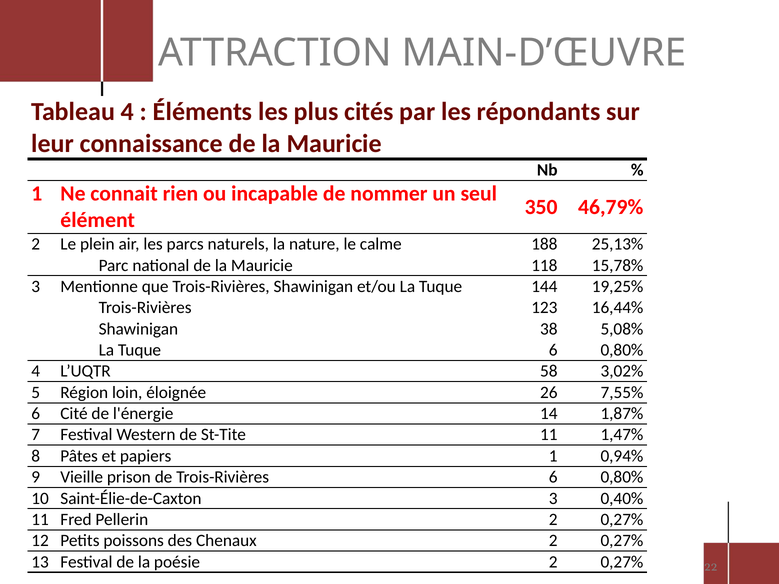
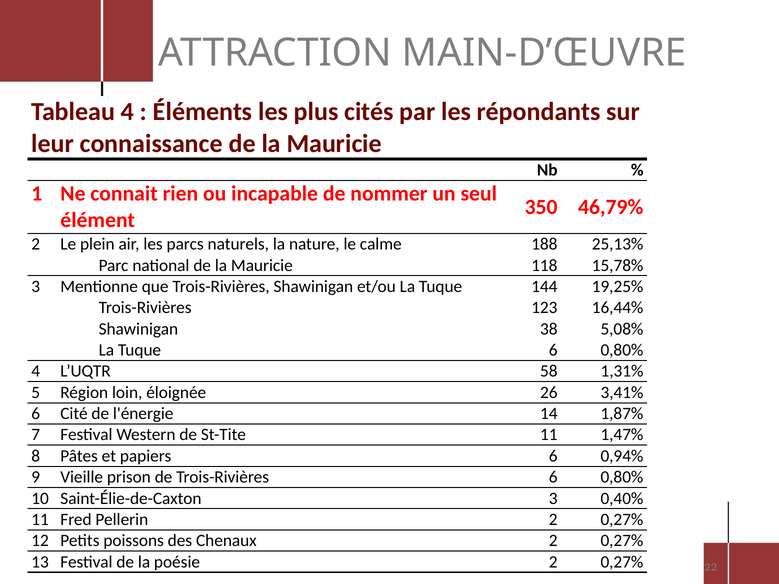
3,02%: 3,02% -> 1,31% (622, 371)
7,55%: 7,55% -> 3,41% (622, 393)
papiers 1: 1 -> 6 (553, 456)
